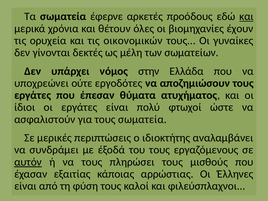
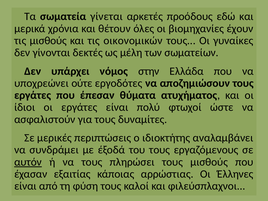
έφερνε: έφερνε -> γίνεται (107, 16)
και underline: present -> none (246, 16)
τις ορυχεία: ορυχεία -> μισθούς (48, 41)
τους σωματεία: σωματεία -> δυναμίτες (143, 119)
